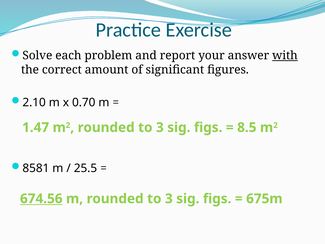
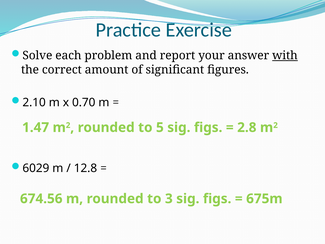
3: 3 -> 5 (160, 127)
8.5: 8.5 -> 2.8 (247, 127)
8581: 8581 -> 6029 (36, 168)
25.5: 25.5 -> 12.8 (85, 168)
674.56 underline: present -> none (41, 199)
